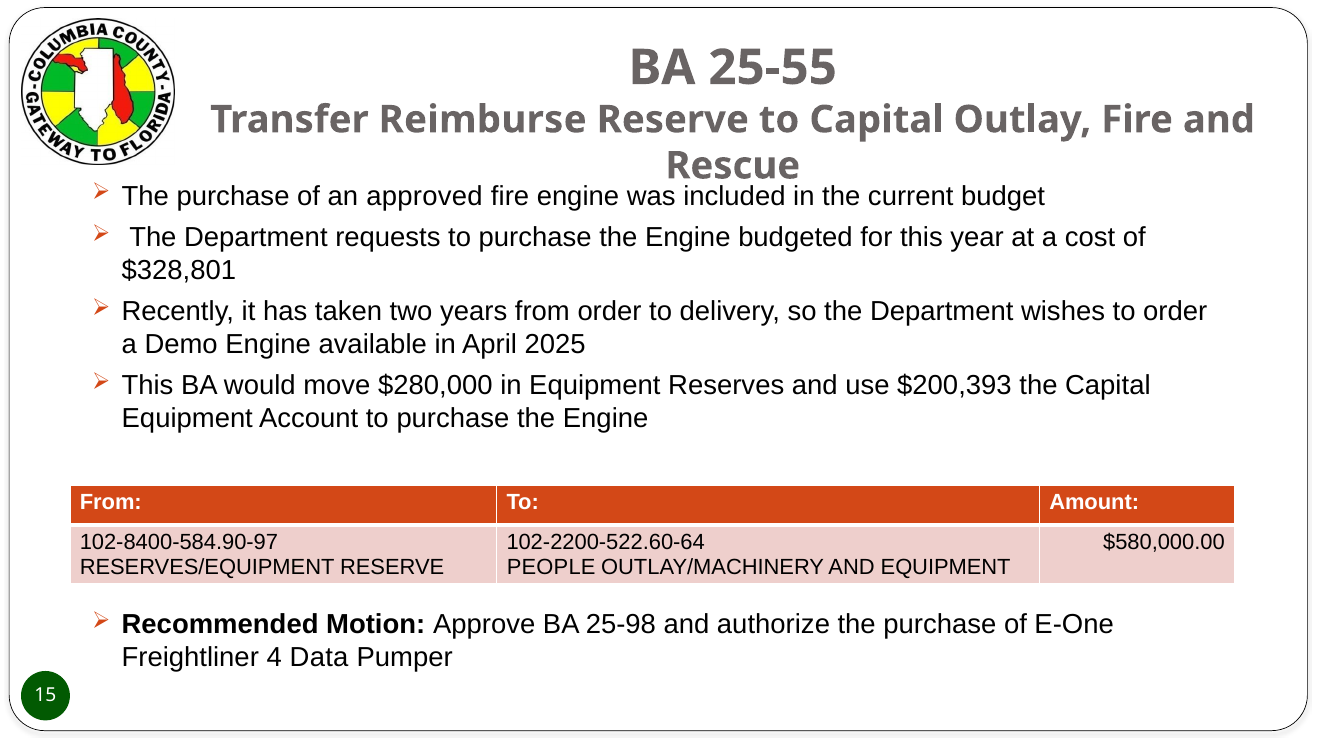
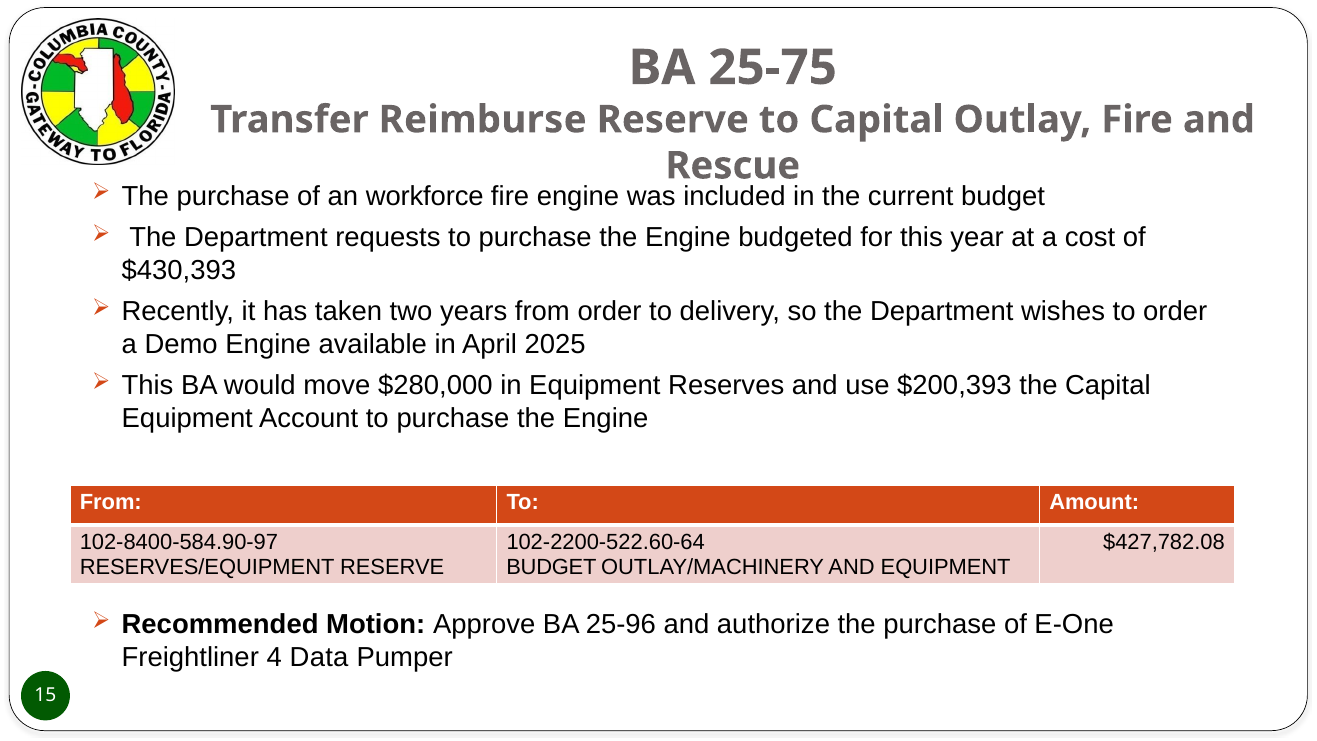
25-55: 25-55 -> 25-75 (773, 68)
approved: approved -> workforce (425, 196)
$328,801: $328,801 -> $430,393 (179, 270)
$580,000.00: $580,000.00 -> $427,782.08 (1164, 543)
PEOPLE: PEOPLE -> BUDGET (551, 567)
25-98: 25-98 -> 25-96 (621, 624)
